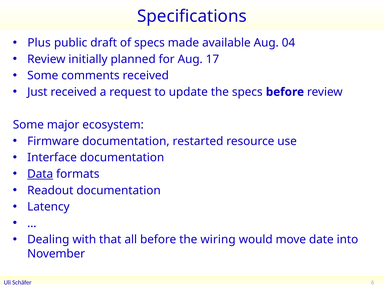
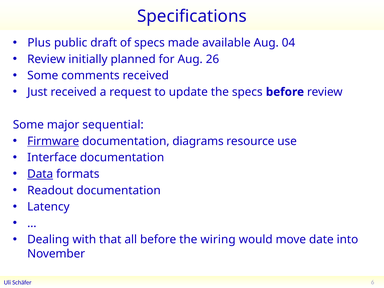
17: 17 -> 26 (212, 59)
ecosystem: ecosystem -> sequential (113, 125)
Firmware underline: none -> present (53, 141)
restarted: restarted -> diagrams (198, 141)
